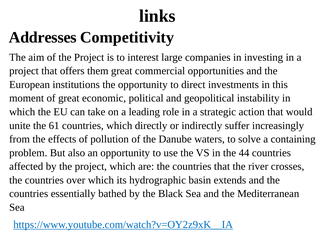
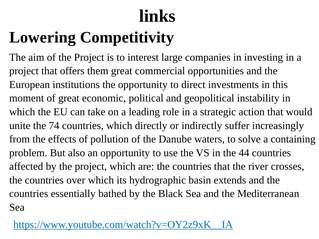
Addresses: Addresses -> Lowering (43, 37)
61: 61 -> 74 (54, 126)
